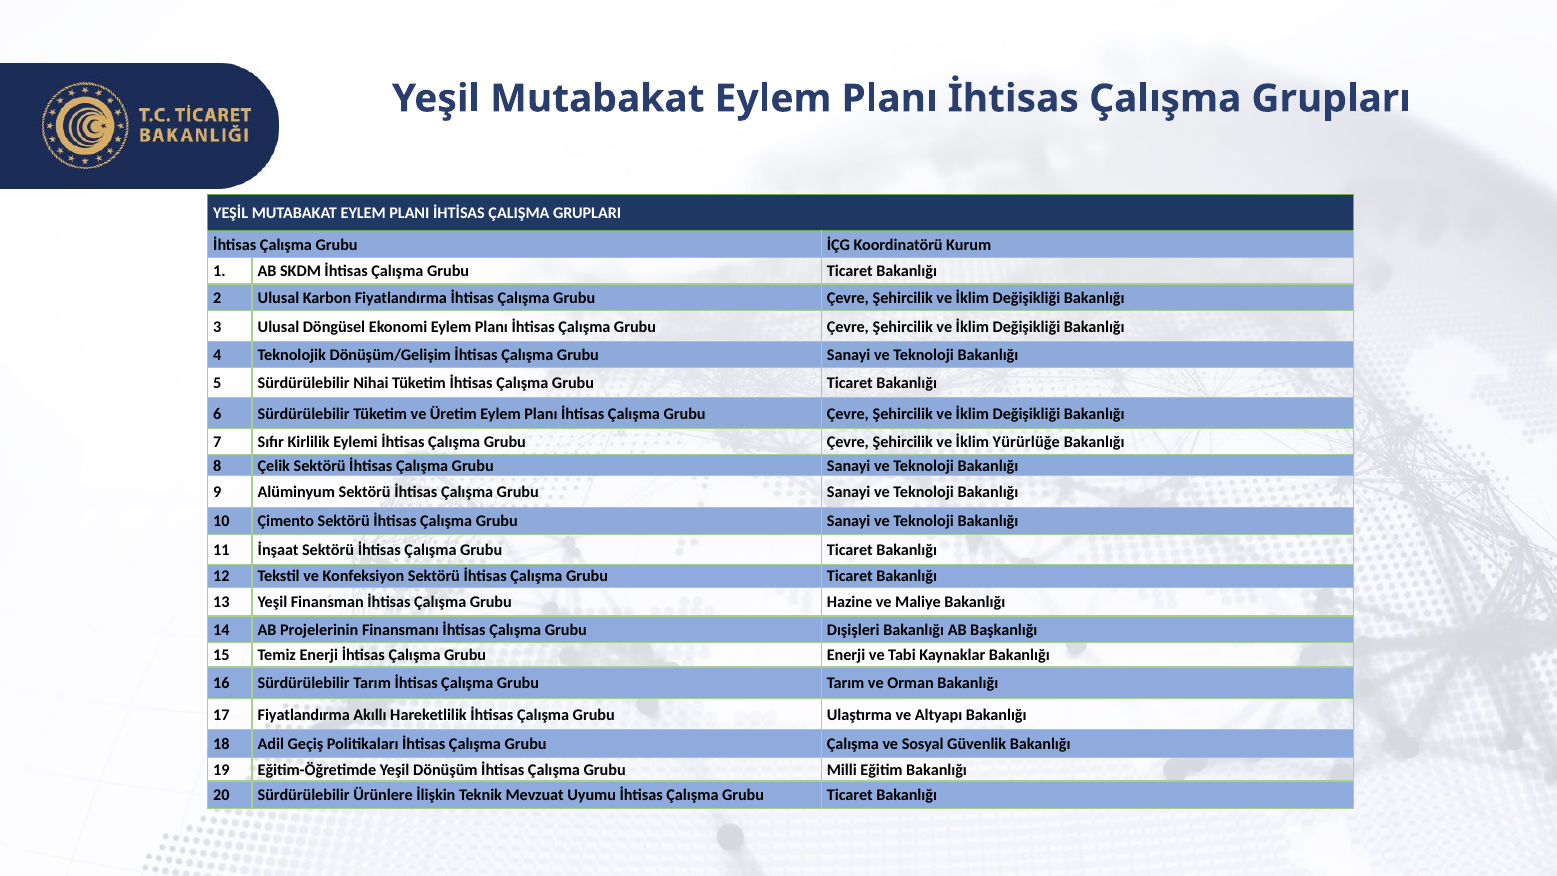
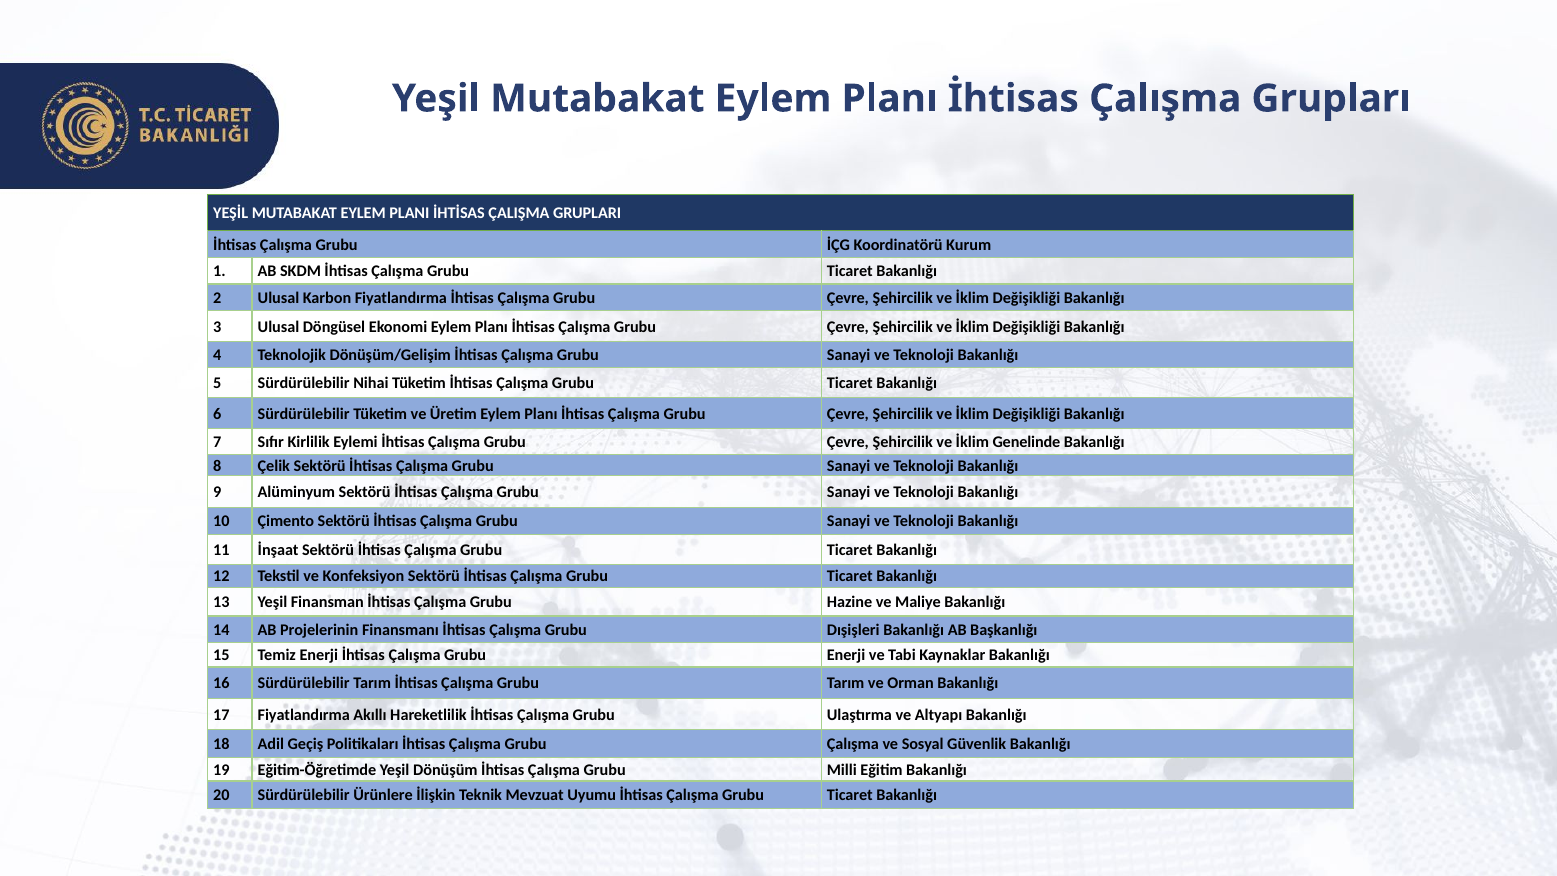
Yürürlüğe: Yürürlüğe -> Genelinde (1026, 442)
